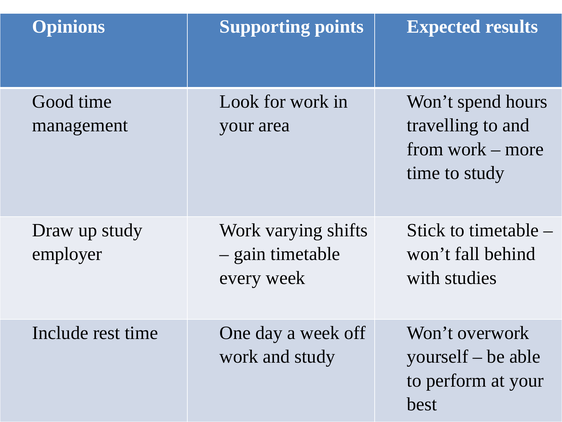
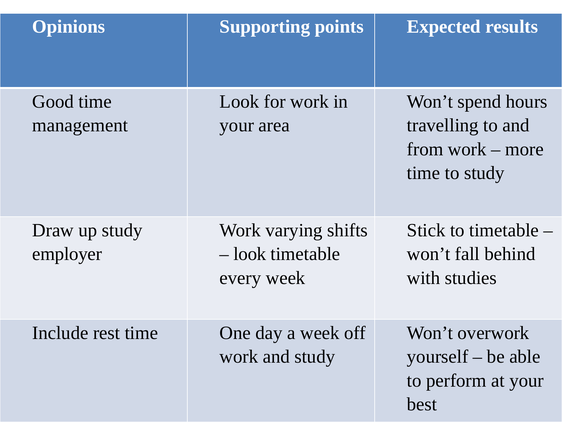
gain: gain -> look (250, 254)
